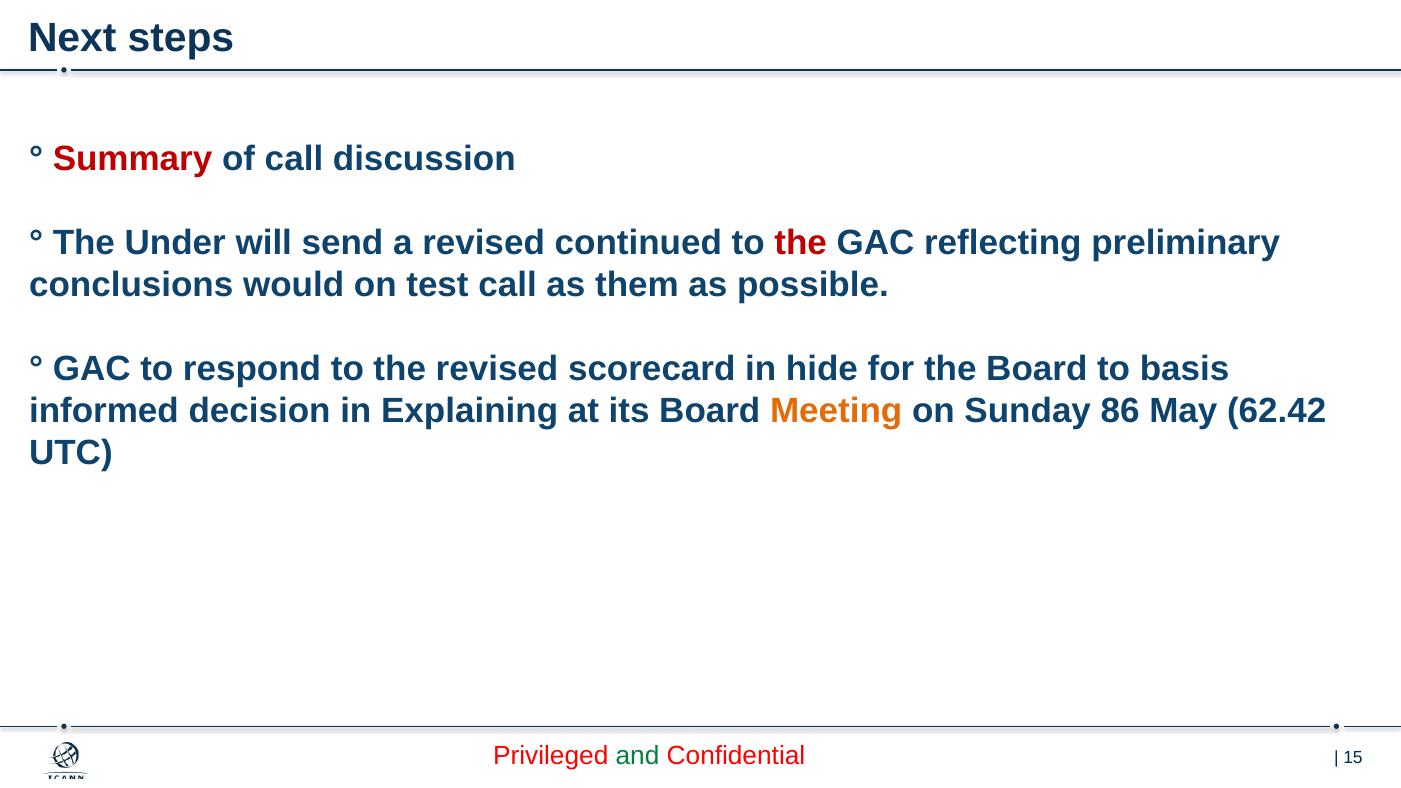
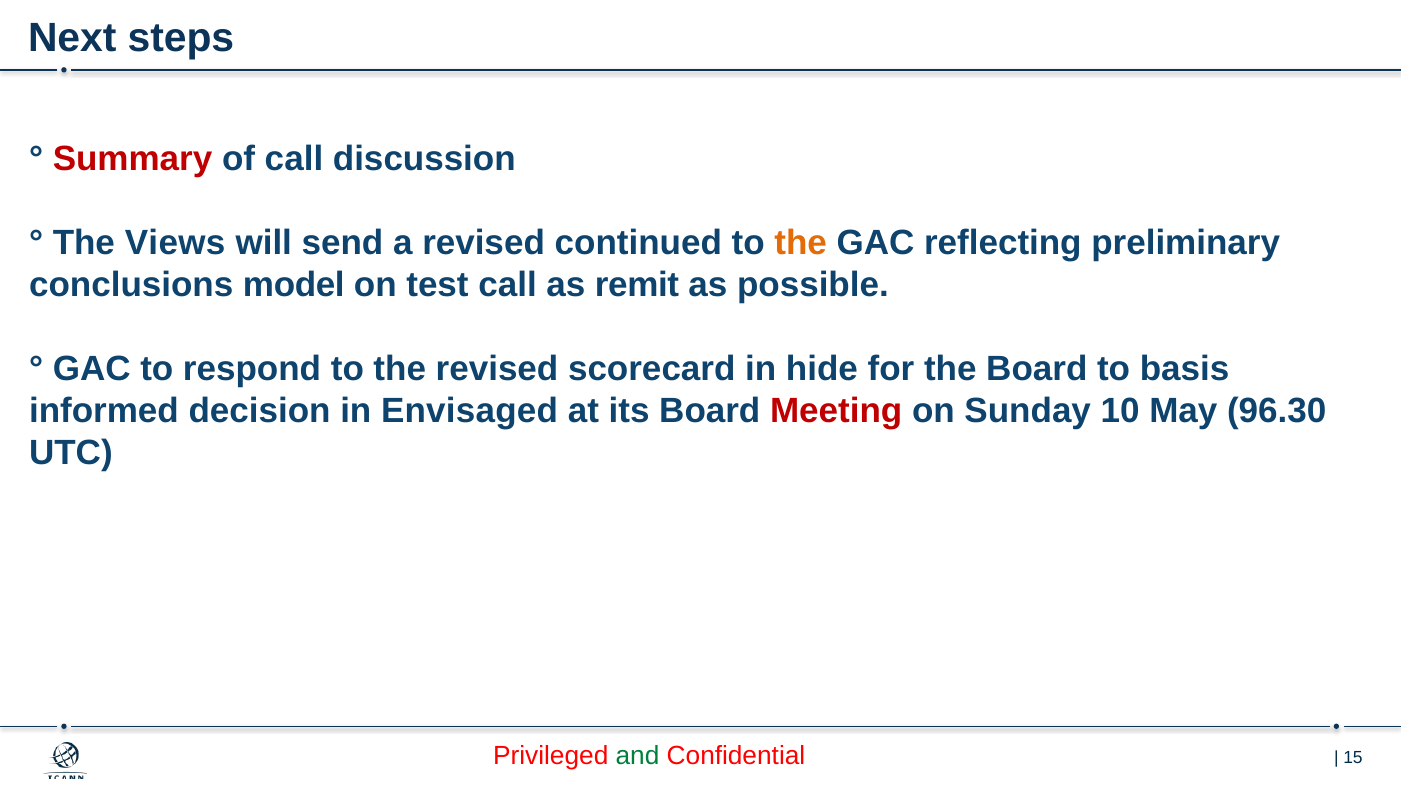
Under: Under -> Views (175, 243)
the colour: red -> orange (801, 243)
would: would -> model (294, 285)
them: them -> remit (637, 285)
Explaining: Explaining -> Envisaged (470, 411)
Meeting colour: orange -> red (836, 411)
86: 86 -> 10 (1120, 411)
62.42: 62.42 -> 96.30 (1277, 411)
